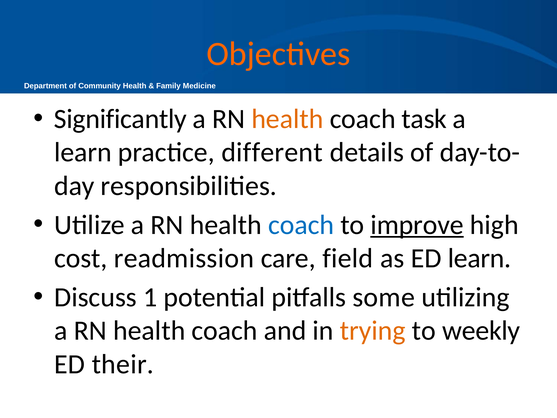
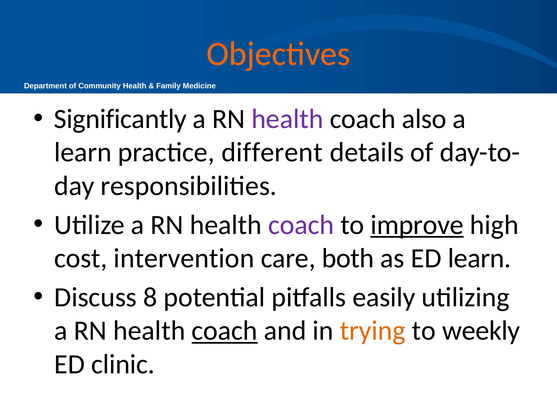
health colour: orange -> purple (287, 119)
task: task -> also (424, 119)
coach colour: blue -> purple (301, 225)
readmission: readmission -> intervention (184, 258)
field: field -> both (348, 258)
1: 1 -> 8 (150, 297)
some: some -> easily (384, 297)
coach underline: none -> present (225, 331)
their: their -> clinic (123, 364)
